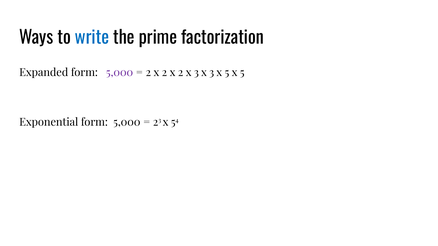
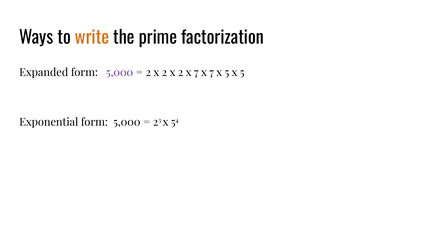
write colour: blue -> orange (92, 38)
2 x 3: 3 -> 7 (196, 73)
3: 3 -> 7 (212, 73)
